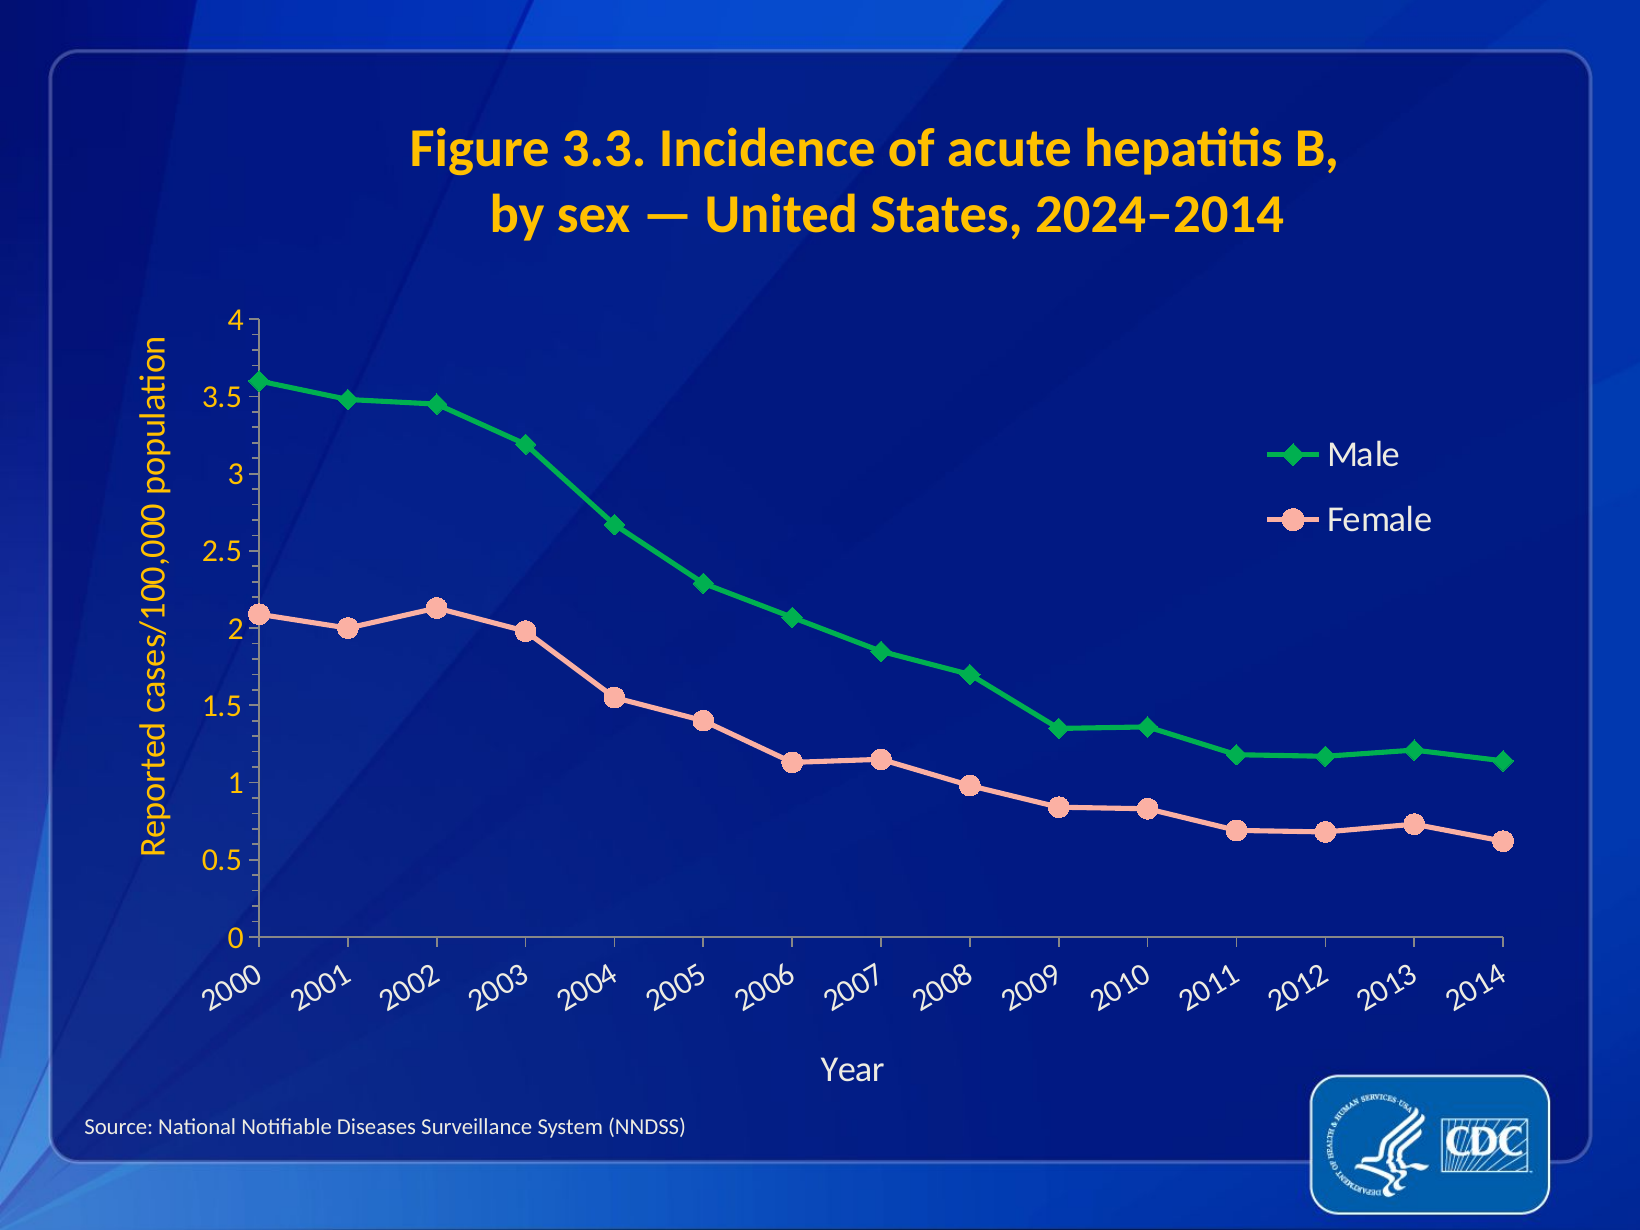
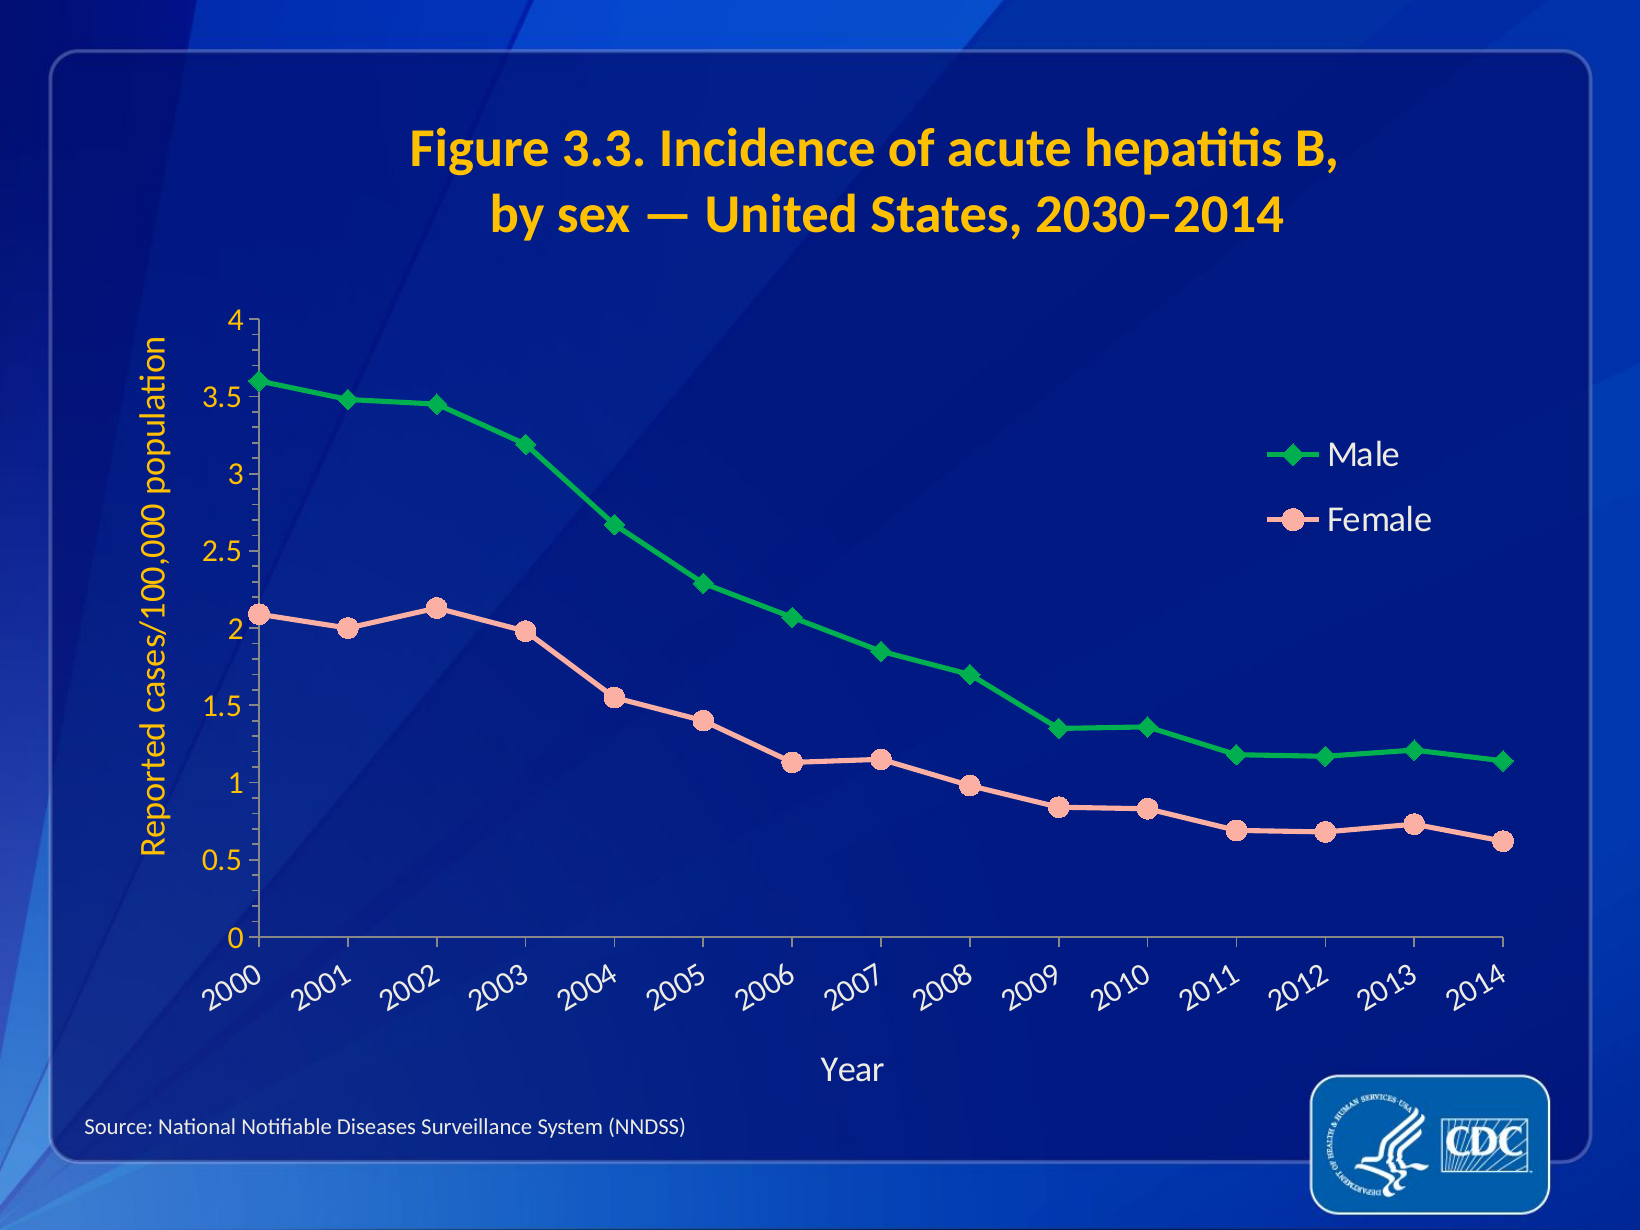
2024–2014: 2024–2014 -> 2030–2014 (1160, 214)
